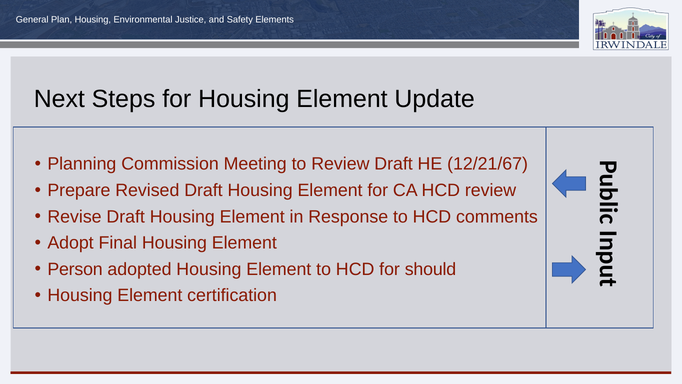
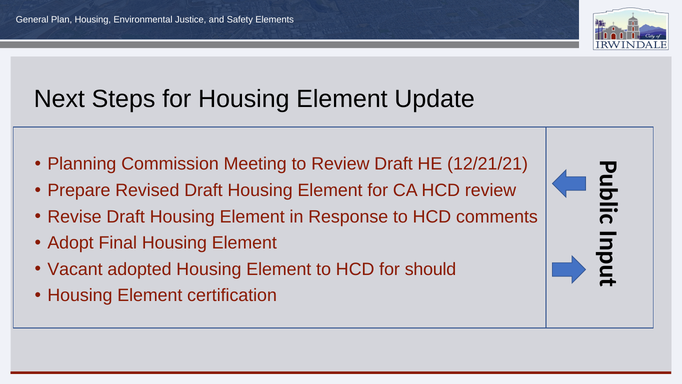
12/21/67: 12/21/67 -> 12/21/21 (488, 164)
Person: Person -> Vacant (75, 269)
